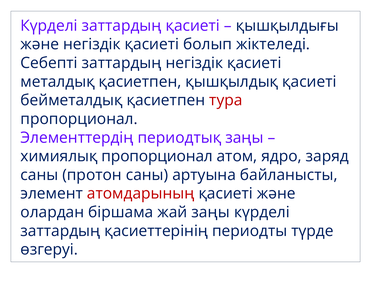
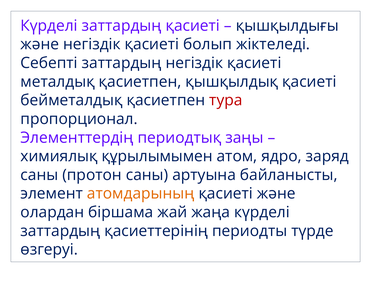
химиялық пропорционал: пропорционал -> құрылымымен (157, 156)
атомдарының colour: red -> orange (141, 193)
жай заңы: заңы -> жаңа (211, 212)
